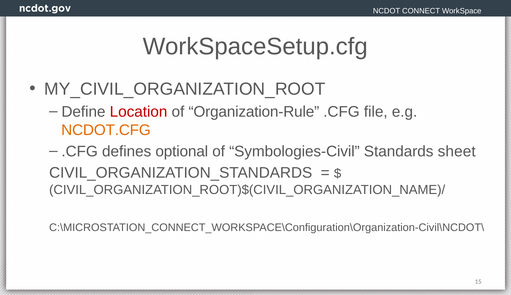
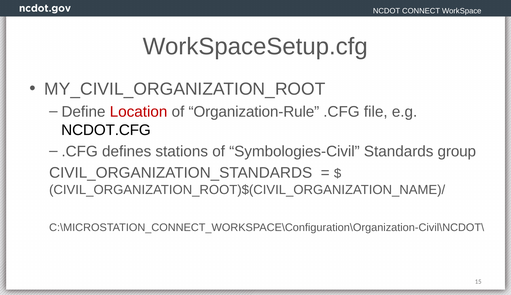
NCDOT.CFG colour: orange -> black (106, 130)
optional: optional -> stations (182, 151)
sheet: sheet -> group (457, 151)
